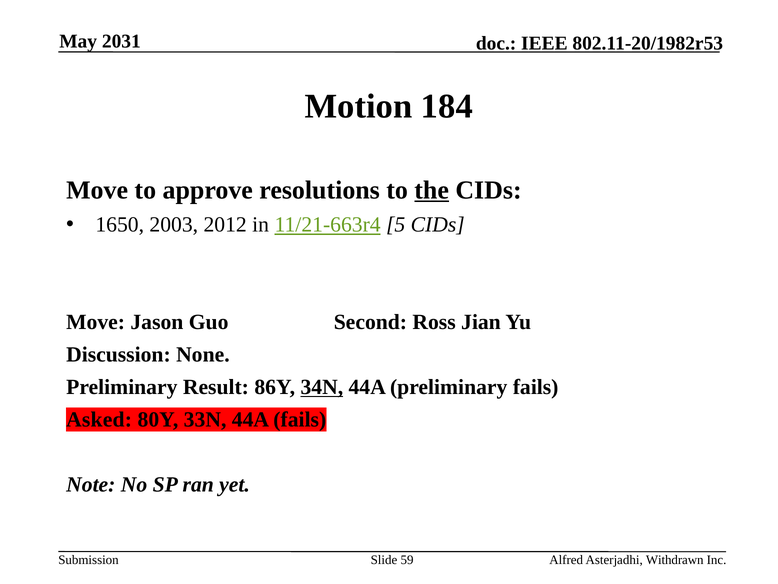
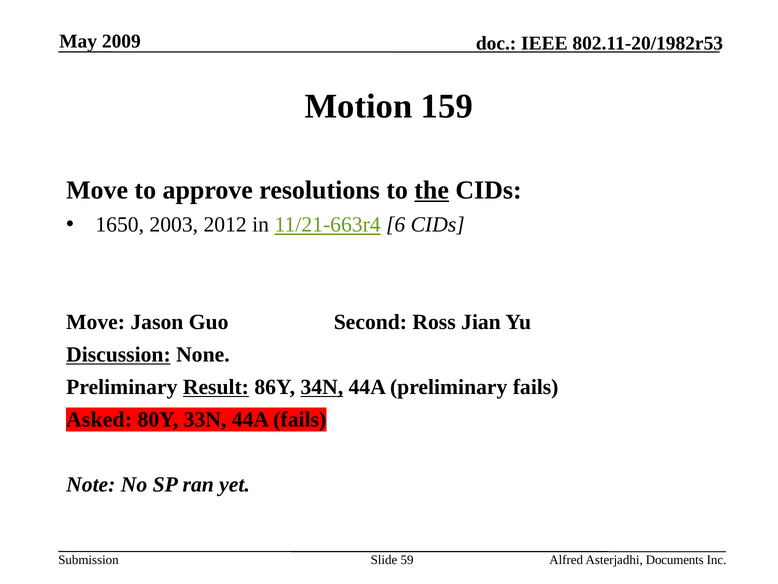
2031: 2031 -> 2009 (121, 41)
184: 184 -> 159 (447, 106)
5: 5 -> 6 (396, 225)
Discussion underline: none -> present (118, 354)
Result underline: none -> present (216, 387)
Withdrawn: Withdrawn -> Documents (675, 560)
